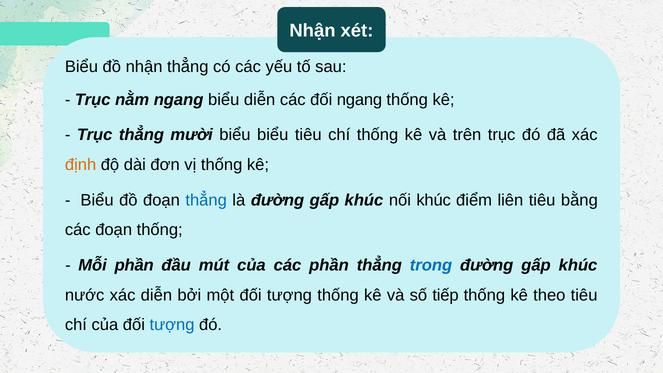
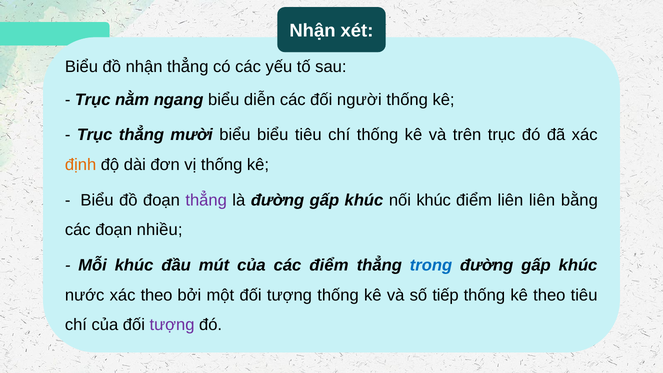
đối ngang: ngang -> người (359, 100)
thẳng colour: blue -> purple (206, 200)
liên tiêu: tiêu -> liên (542, 200)
đoạn thống: thống -> nhiều (160, 230)
Mỗi phần: phần -> khúc (134, 265)
các phần: phần -> điểm (329, 265)
xác diễn: diễn -> theo (157, 295)
tượng colour: blue -> purple (172, 325)
